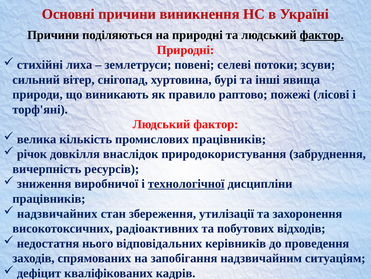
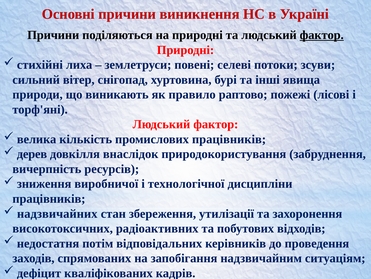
річок: річок -> дерев (32, 154)
технологічної underline: present -> none (186, 183)
нього: нього -> потім (98, 243)
